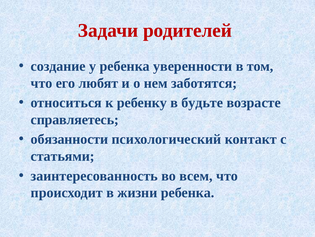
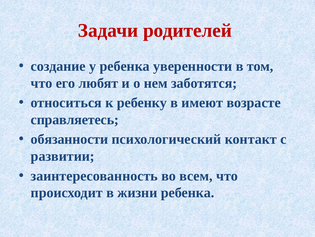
будьте: будьте -> имеют (202, 102)
статьями: статьями -> развитии (63, 156)
